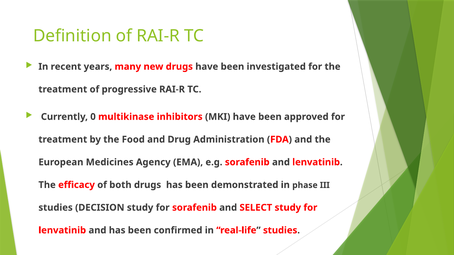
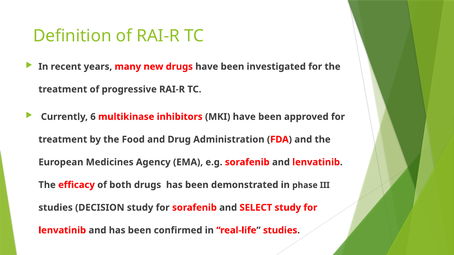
0: 0 -> 6 (93, 117)
